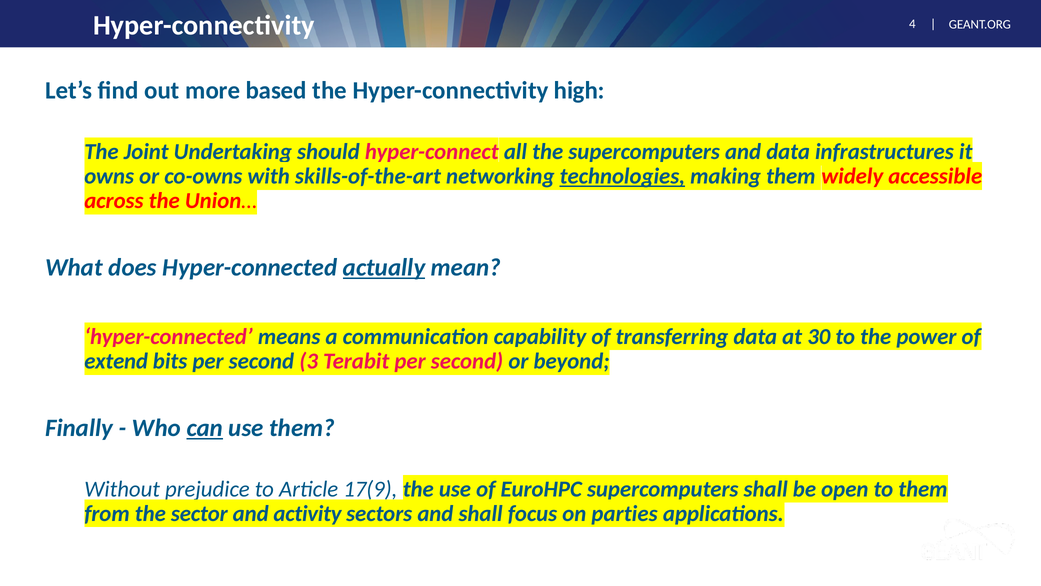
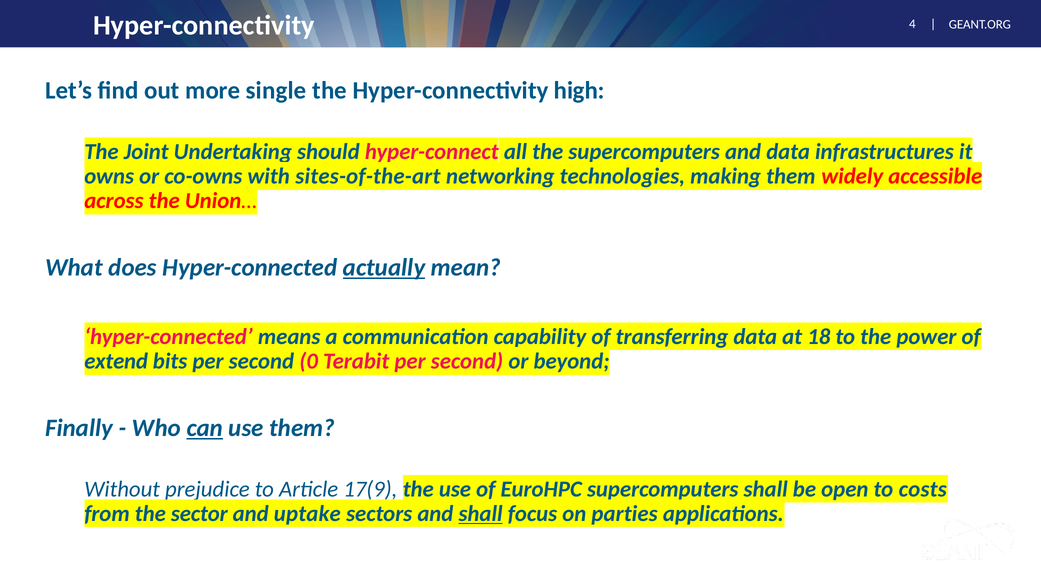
based: based -> single (276, 90)
skills-of-the-art: skills-of-the-art -> sites-of-the-art (368, 176)
technologies underline: present -> none (622, 176)
30: 30 -> 18 (819, 336)
3: 3 -> 0 (309, 361)
to them: them -> costs (923, 489)
activity: activity -> uptake (307, 513)
shall underline: none -> present (481, 513)
